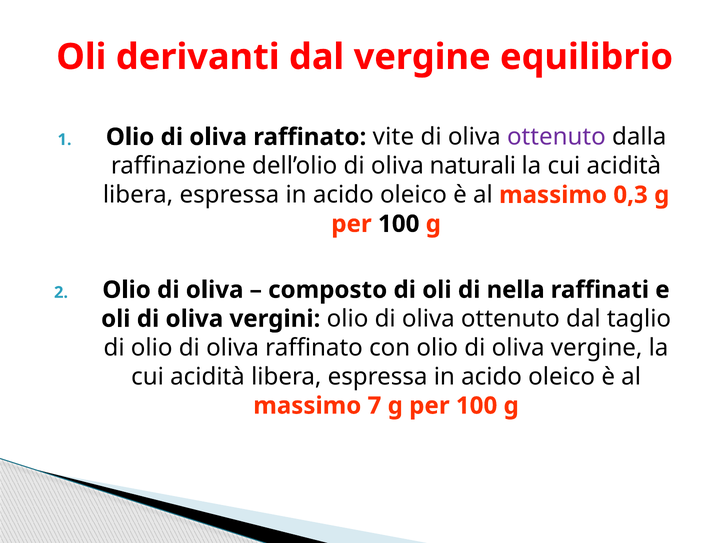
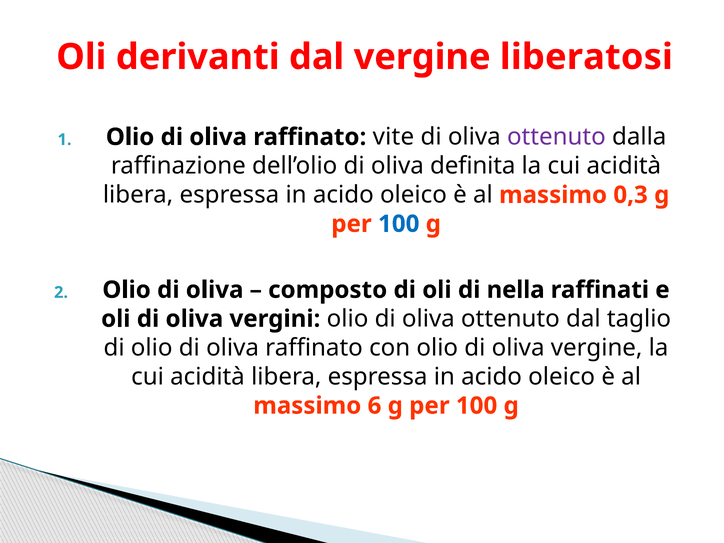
equilibrio: equilibrio -> liberatosi (586, 57)
naturali: naturali -> definita (473, 166)
100 colour: black -> blue (399, 224)
7: 7 -> 6 (374, 406)
